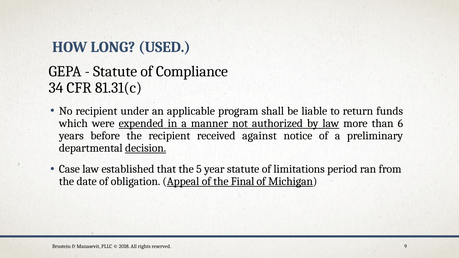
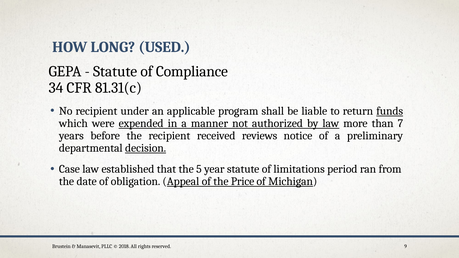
funds underline: none -> present (390, 111)
6: 6 -> 7 (400, 123)
against: against -> reviews (260, 136)
Final: Final -> Price (243, 182)
